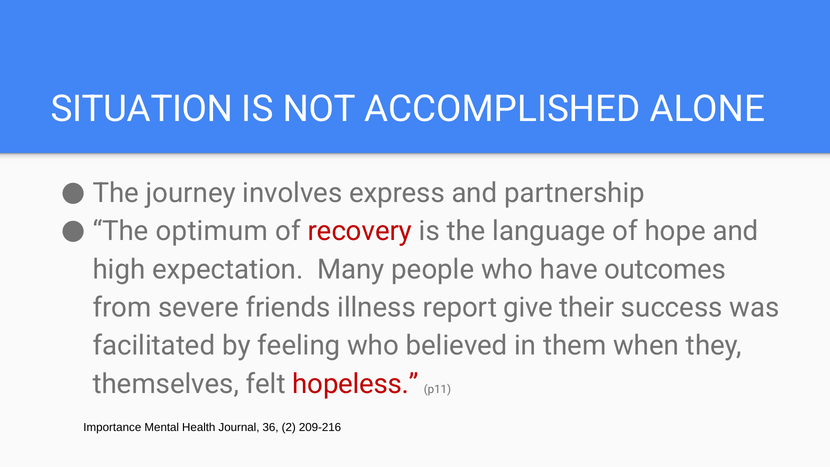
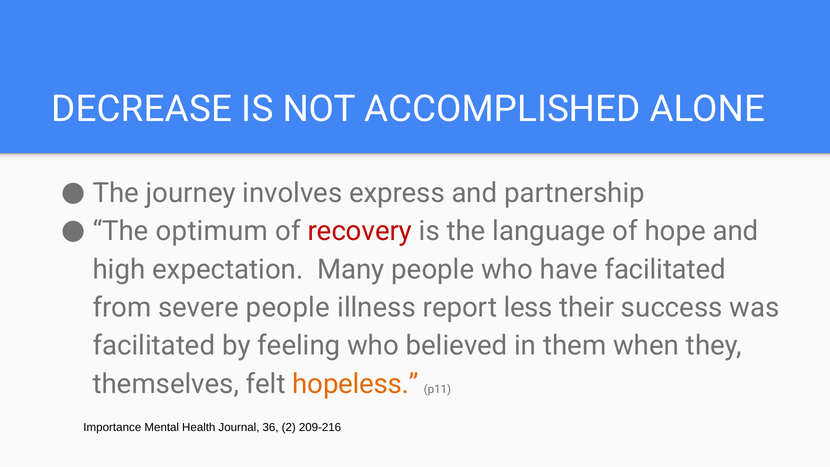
SITUATION: SITUATION -> DECREASE (142, 109)
have outcomes: outcomes -> facilitated (665, 269)
severe friends: friends -> people (288, 308)
give: give -> less (528, 308)
hopeless colour: red -> orange (356, 384)
